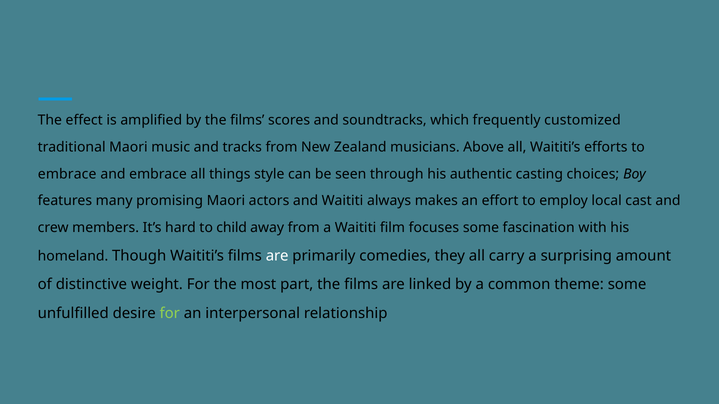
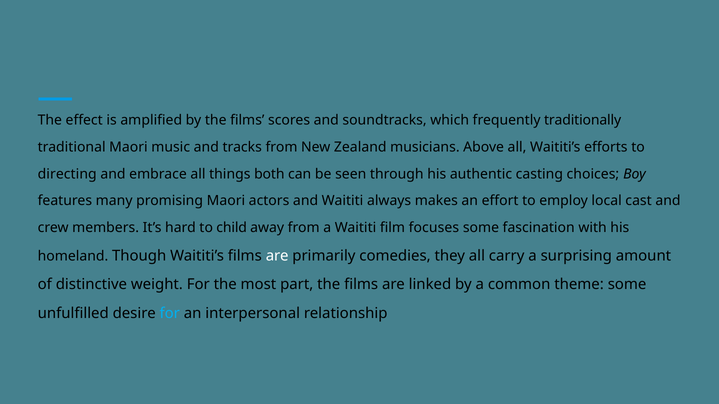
customized: customized -> traditionally (583, 121)
embrace: embrace -> directing (67, 174)
style: style -> both (269, 174)
for colour: light green -> light blue (170, 314)
